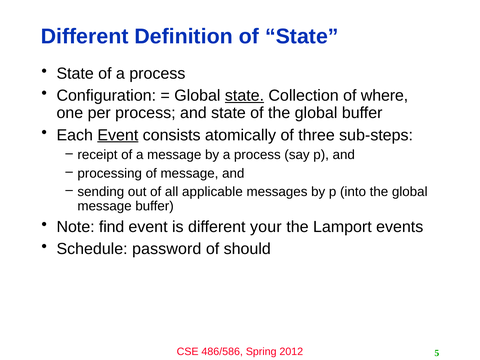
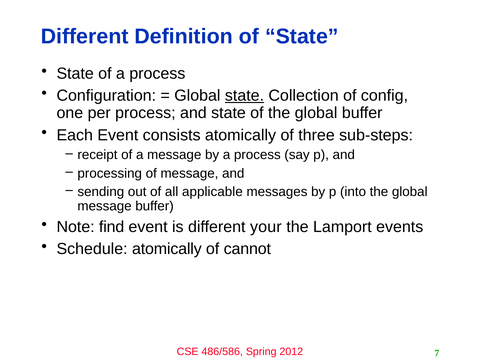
where: where -> config (384, 96)
Event underline: present -> none (118, 135)
Schedule password: password -> atomically (167, 249)
should: should -> cannot (247, 249)
5: 5 -> 7 (437, 353)
